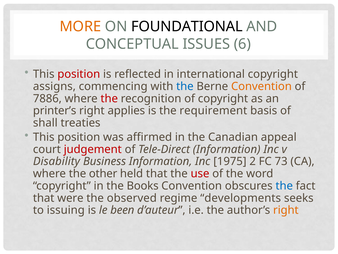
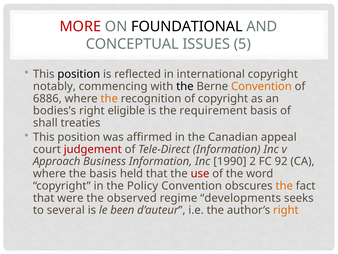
MORE colour: orange -> red (80, 27)
6: 6 -> 5 (242, 44)
position colour: red -> black (79, 74)
assigns: assigns -> notably (54, 86)
the colour: blue -> black (185, 86)
7886: 7886 -> 6886 (47, 98)
the colour: red -> orange (109, 98)
printer’s: printer’s -> bodies’s (55, 111)
applies: applies -> eligible (126, 111)
Disability: Disability -> Approach (57, 161)
1975: 1975 -> 1990 (230, 161)
73: 73 -> 92 (281, 161)
the other: other -> basis (103, 173)
Books: Books -> Policy (143, 186)
the colour: blue -> orange (284, 186)
issuing: issuing -> several (66, 210)
